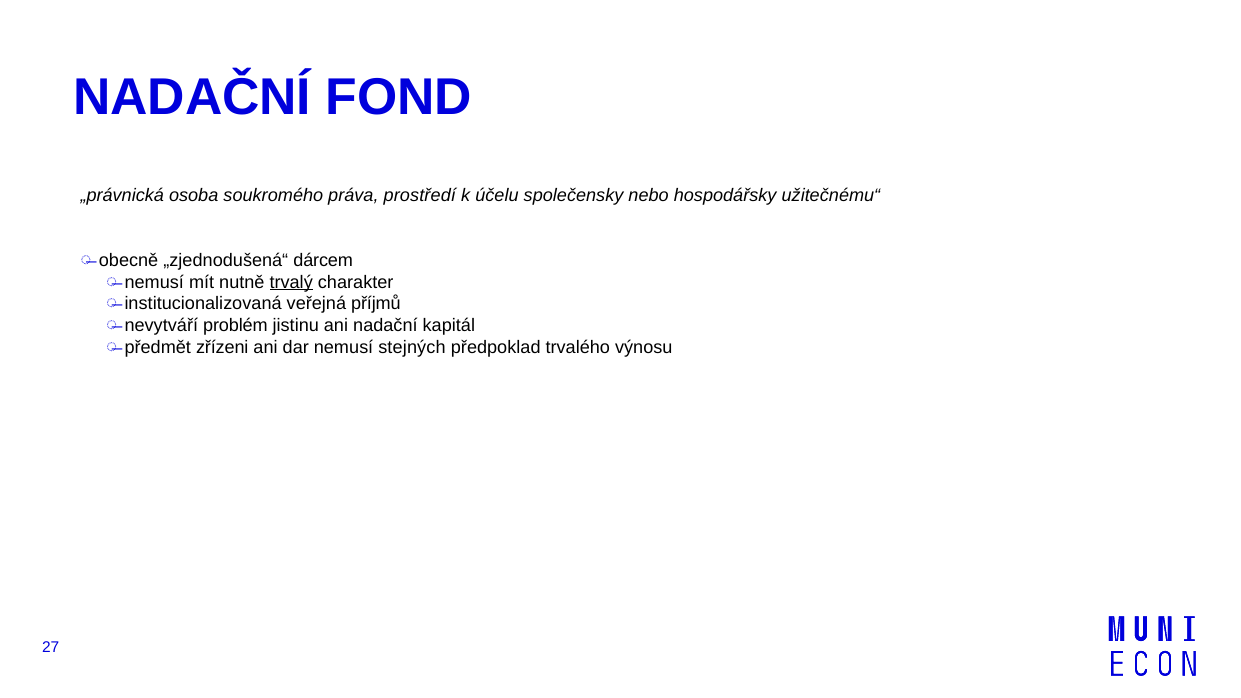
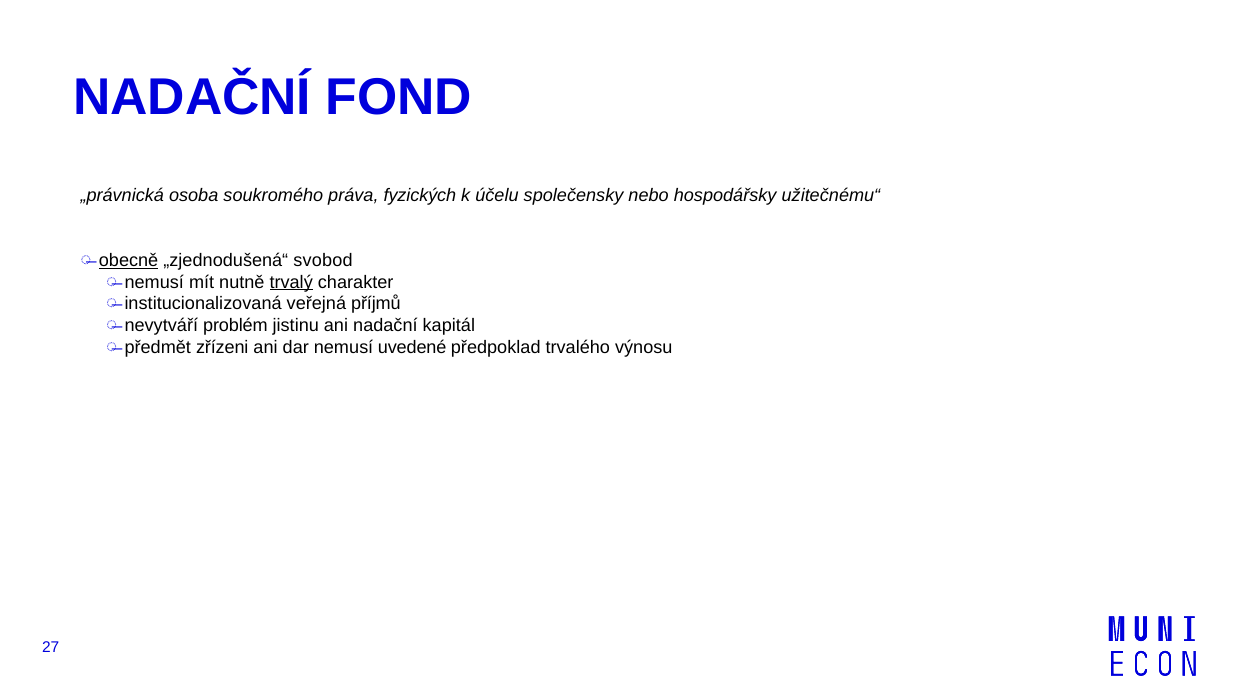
prostředí: prostředí -> fyzických (420, 195)
obecně underline: none -> present (129, 260)
dárcem: dárcem -> svobod (323, 260)
stejných: stejných -> uvedené (412, 347)
